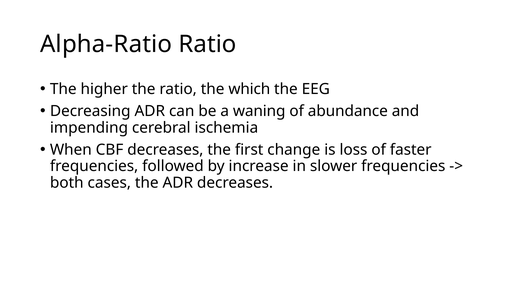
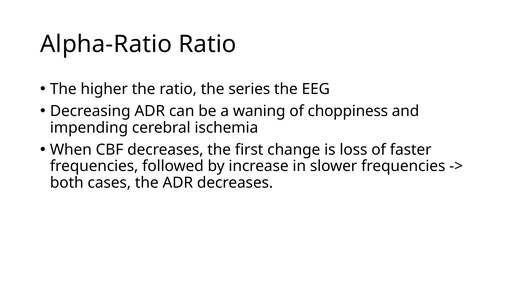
which: which -> series (249, 89)
abundance: abundance -> choppiness (348, 111)
